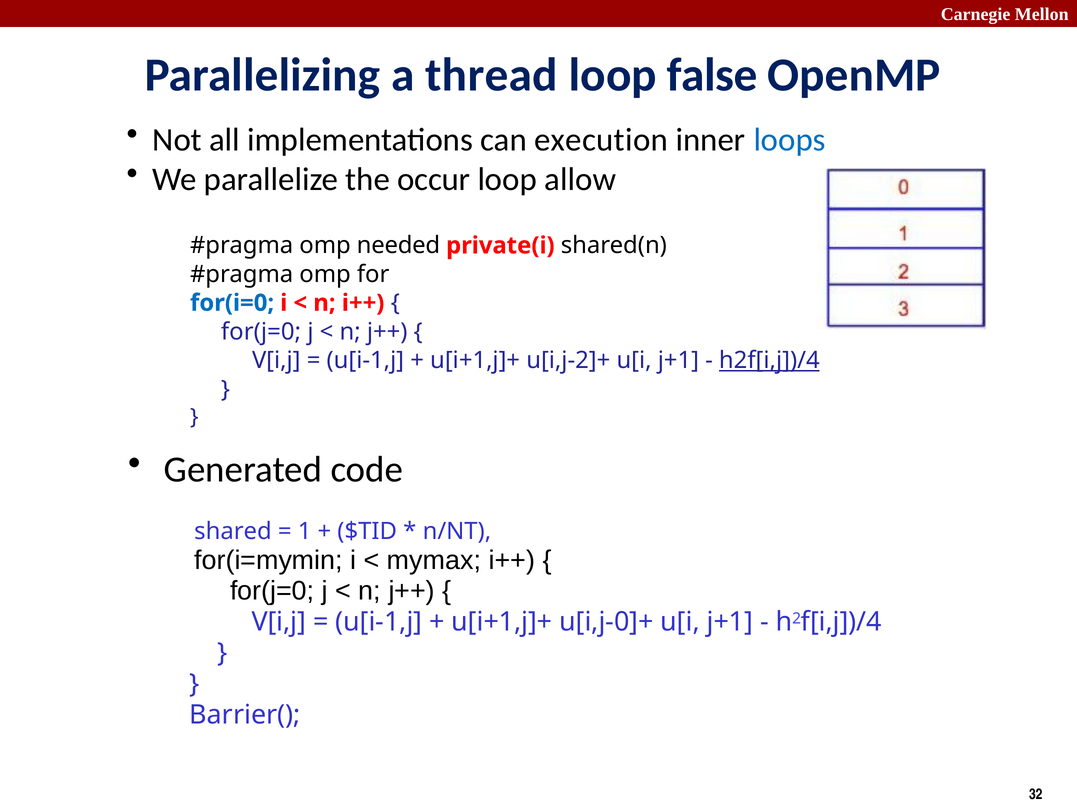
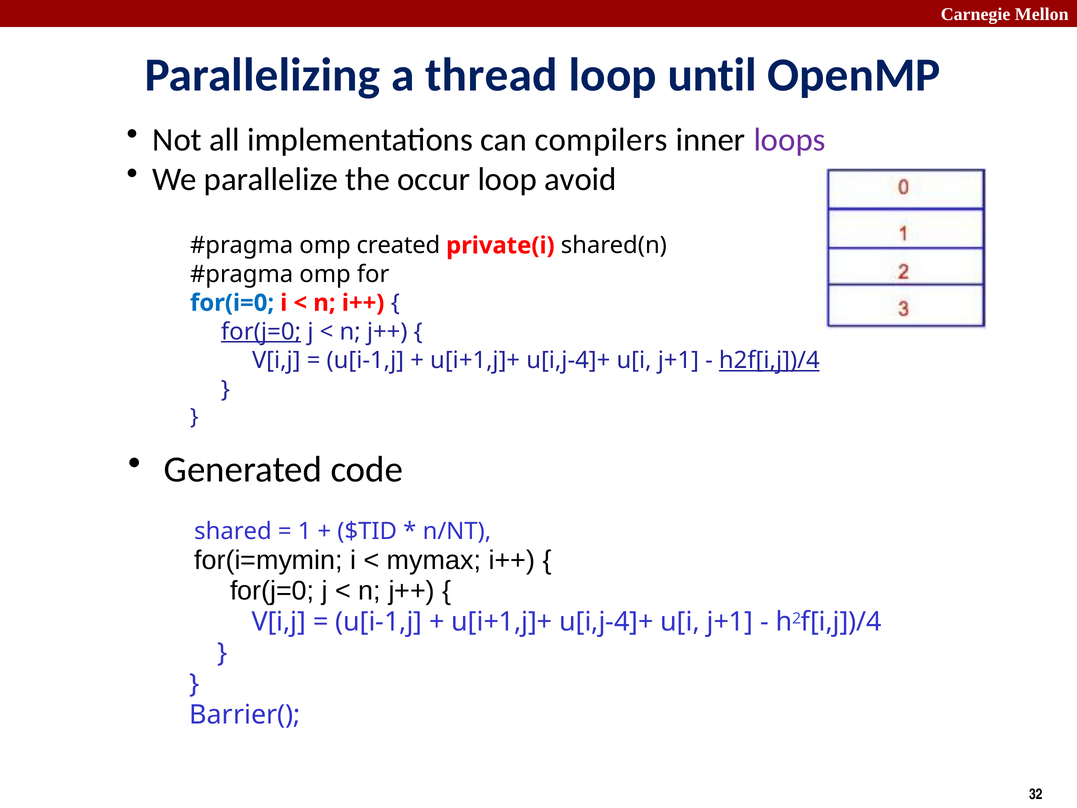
false: false -> until (712, 75)
execution: execution -> compilers (601, 140)
loops colour: blue -> purple (790, 140)
allow: allow -> avoid (580, 179)
needed: needed -> created (398, 245)
for(j=0 underline: none -> present (261, 332)
u[i,j-2]+: u[i,j-2]+ -> u[i,j-4]+ (568, 360)
u[i,j-0]+: u[i,j-0]+ -> u[i,j-4]+ (606, 622)
